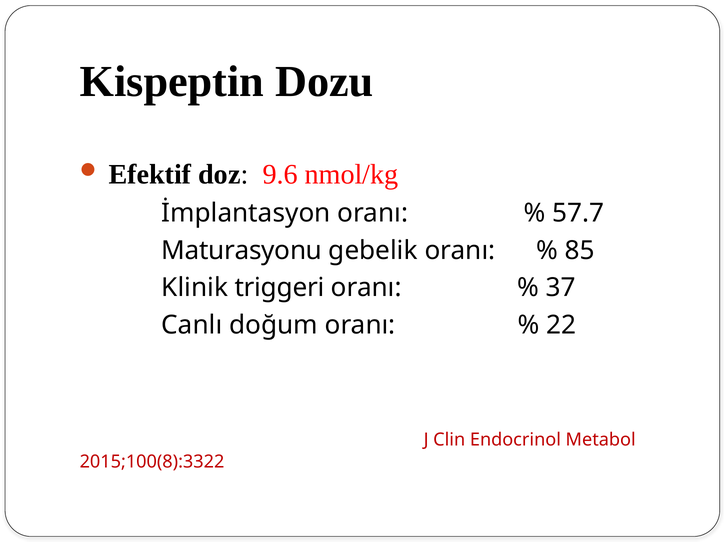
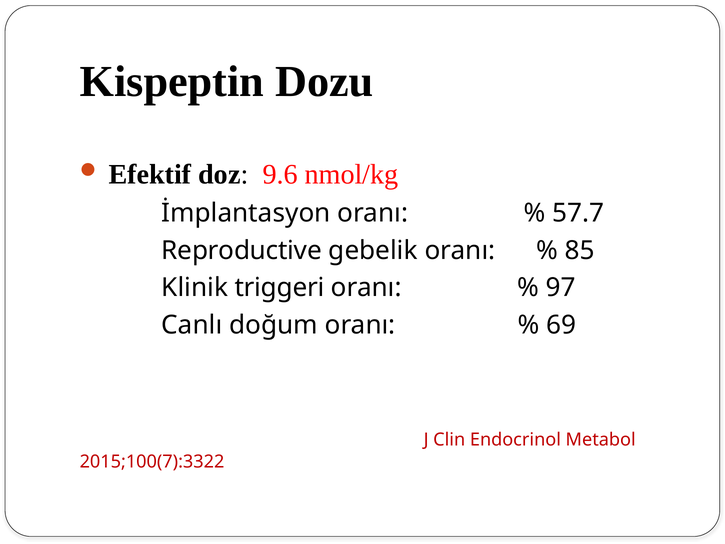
Maturasyonu: Maturasyonu -> Reproductive (242, 250)
37: 37 -> 97 (561, 288)
22: 22 -> 69 (561, 325)
2015;100(8):3322: 2015;100(8):3322 -> 2015;100(7):3322 (152, 461)
